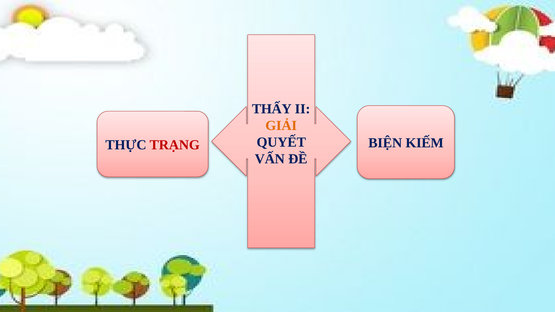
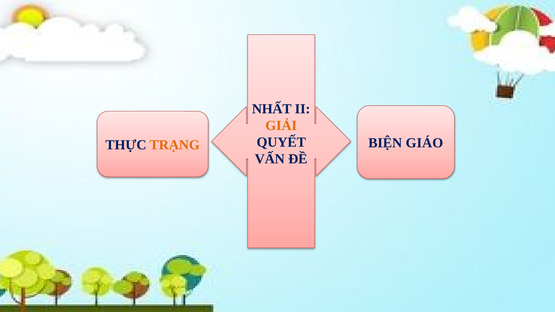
THẤY: THẤY -> NHẤT (272, 109)
TRẠNG colour: red -> orange (175, 145)
KIẾM: KIẾM -> GIÁO (424, 143)
